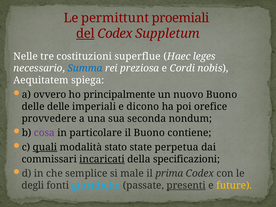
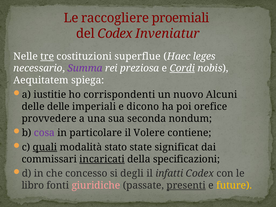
permittunt: permittunt -> raccogliere (115, 18)
del underline: present -> none (85, 34)
Suppletum: Suppletum -> Inveniatur (167, 34)
tre underline: none -> present (47, 56)
Summa colour: blue -> purple (85, 68)
Cordi underline: none -> present (182, 68)
ovvero: ovvero -> iustitie (50, 95)
principalmente: principalmente -> corrispondenti (119, 95)
nuovo Buono: Buono -> Alcuni (222, 95)
il Buono: Buono -> Volere (149, 133)
perpetua: perpetua -> significat (177, 147)
semplice: semplice -> concesso (86, 173)
male: male -> degli (132, 173)
prima: prima -> infatti (169, 173)
degli: degli -> libro (33, 185)
giuridiche colour: light blue -> pink (96, 185)
